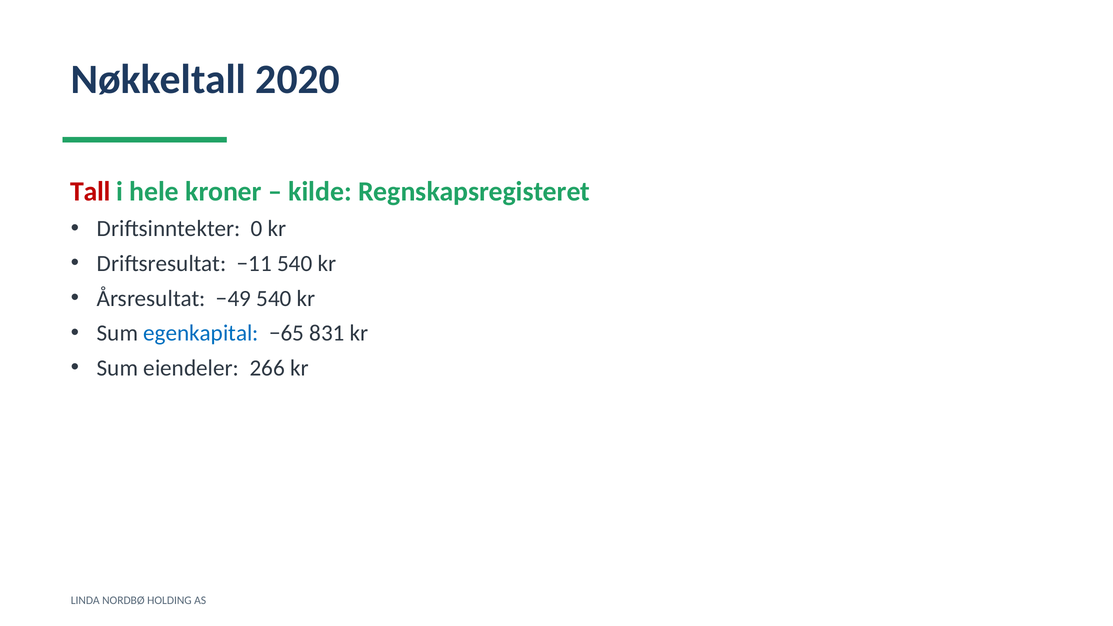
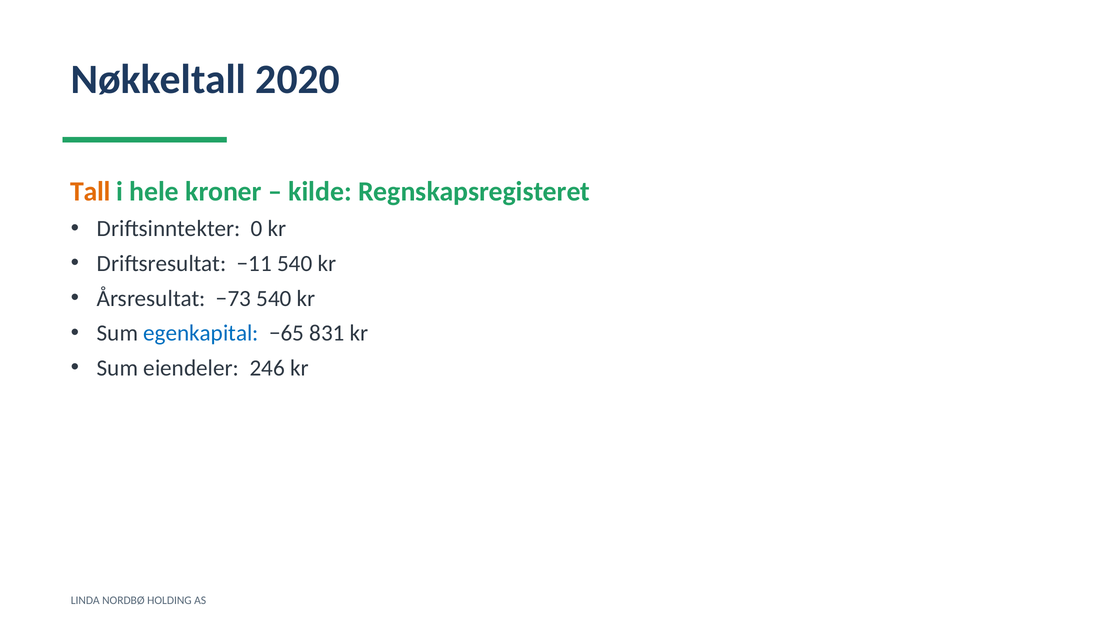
Tall colour: red -> orange (90, 192)
−49: −49 -> −73 (234, 298)
266: 266 -> 246 (267, 368)
